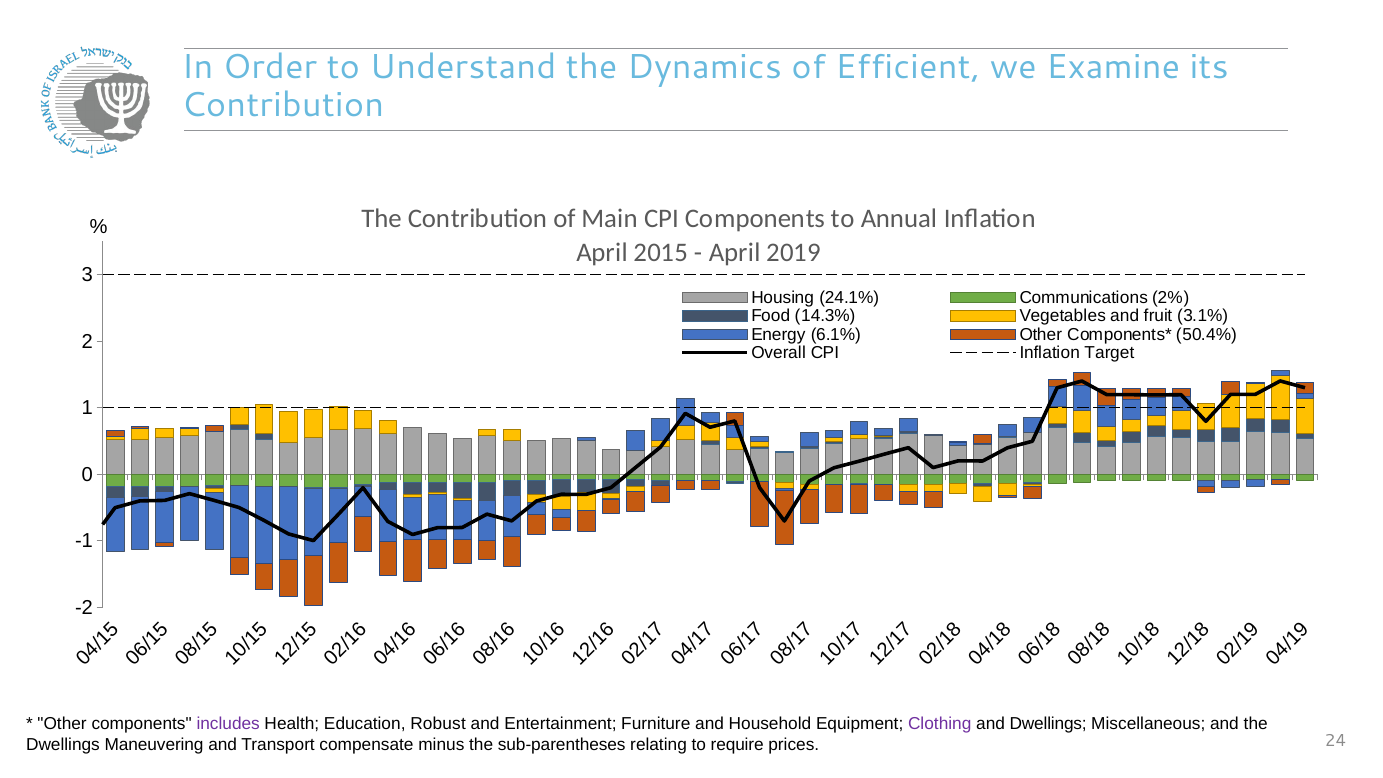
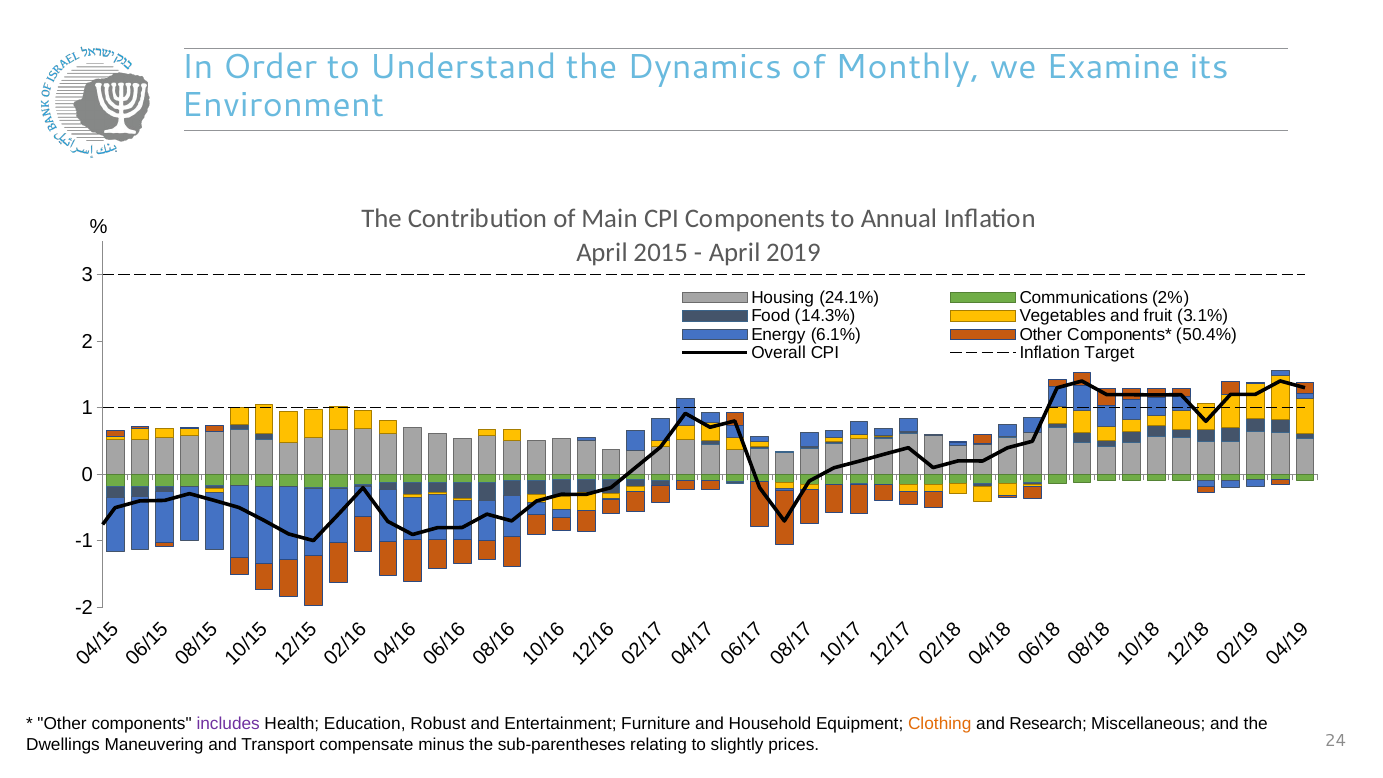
Efficient: Efficient -> Monthly (908, 67)
Contribution: Contribution -> Environment (283, 105)
Clothing colour: purple -> orange (940, 724)
and Dwellings: Dwellings -> Research (1048, 724)
require: require -> slightly (737, 745)
